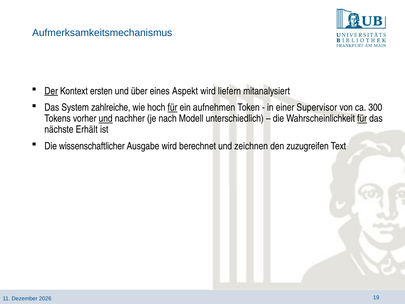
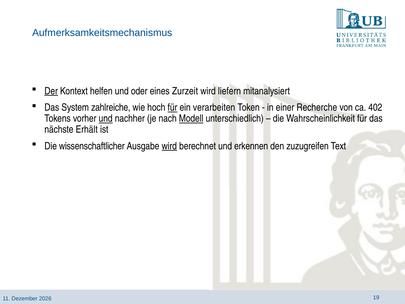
ersten: ersten -> helfen (101, 91)
über: über -> oder (139, 91)
Aspekt: Aspekt -> Zurzeit (185, 91)
aufnehmen: aufnehmen -> verarbeiten (214, 108)
Supervisor: Supervisor -> Recherche (317, 108)
300: 300 -> 402 (375, 108)
Modell underline: none -> present (191, 118)
für underline: present -> none (362, 118)
wird underline: none -> present (169, 146)
zeichnen: zeichnen -> erkennen (251, 146)
